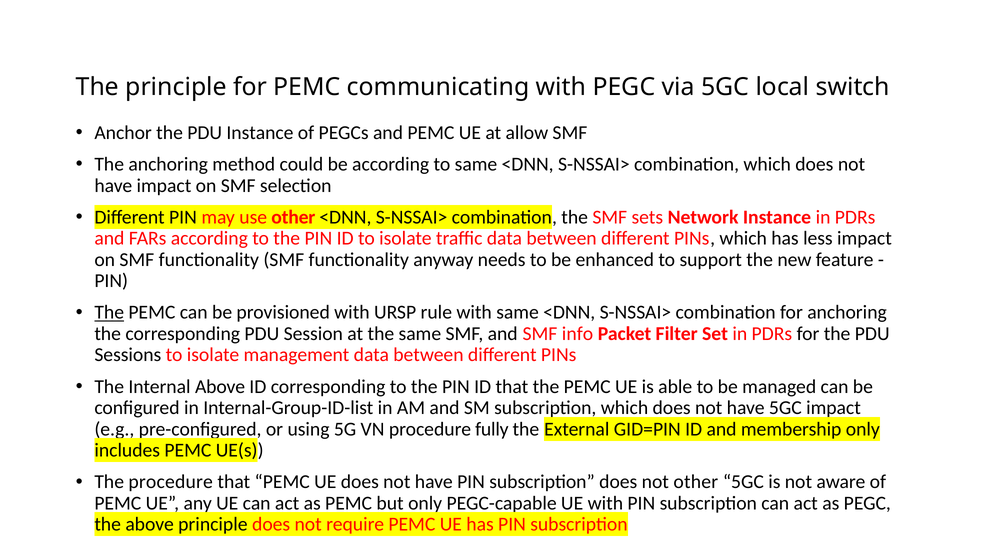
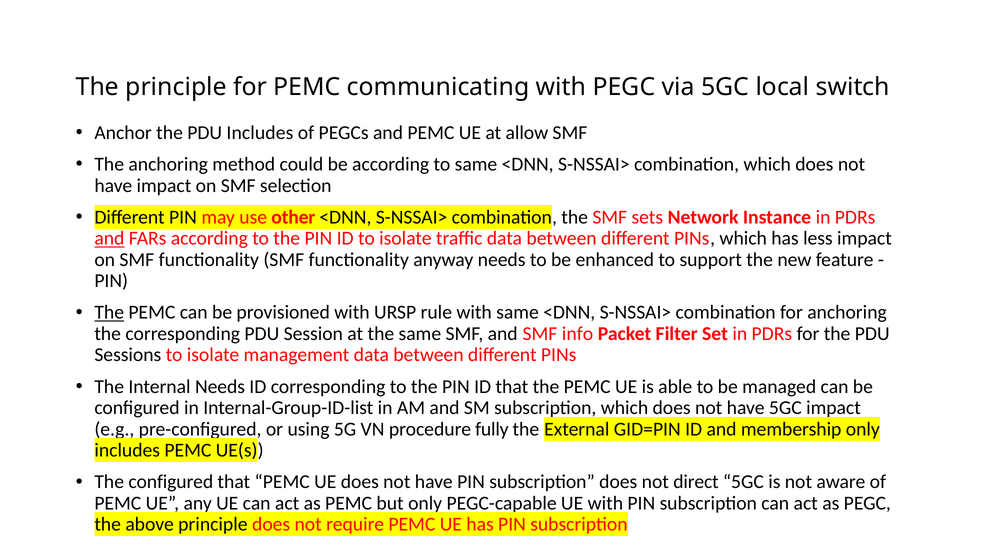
PDU Instance: Instance -> Includes (260, 133)
and underline: none -> present (109, 238)
Internal Above: Above -> Needs (220, 387)
The procedure: procedure -> configured (171, 482)
not other: other -> direct (696, 482)
